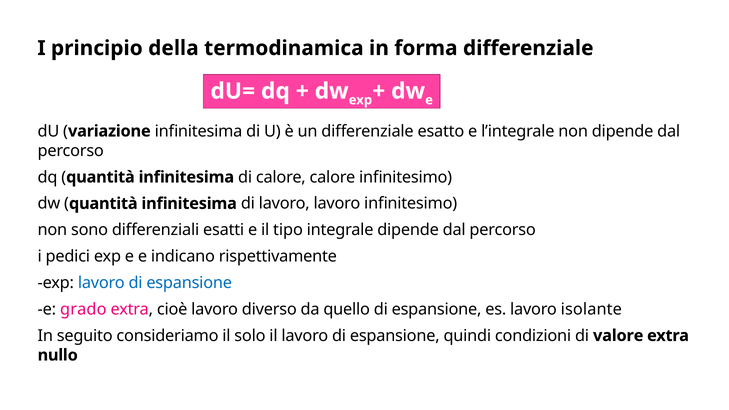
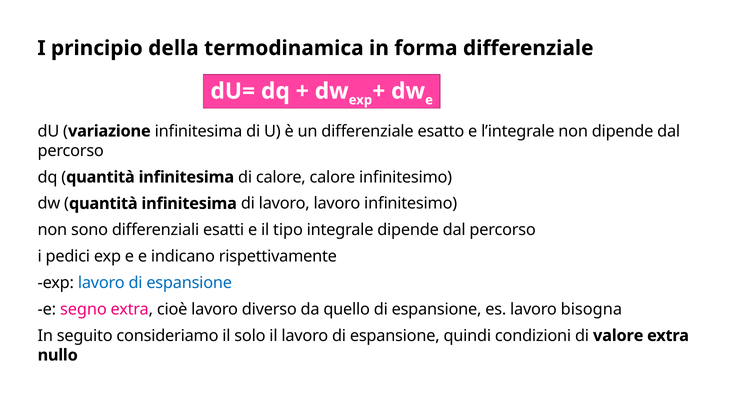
grado: grado -> segno (83, 309)
isolante: isolante -> bisogna (591, 309)
